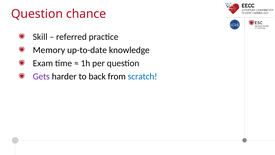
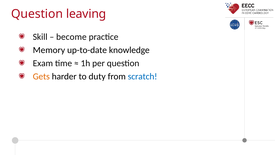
chance: chance -> leaving (86, 14)
referred: referred -> become (71, 37)
Gets colour: purple -> orange (41, 76)
back: back -> duty (97, 76)
